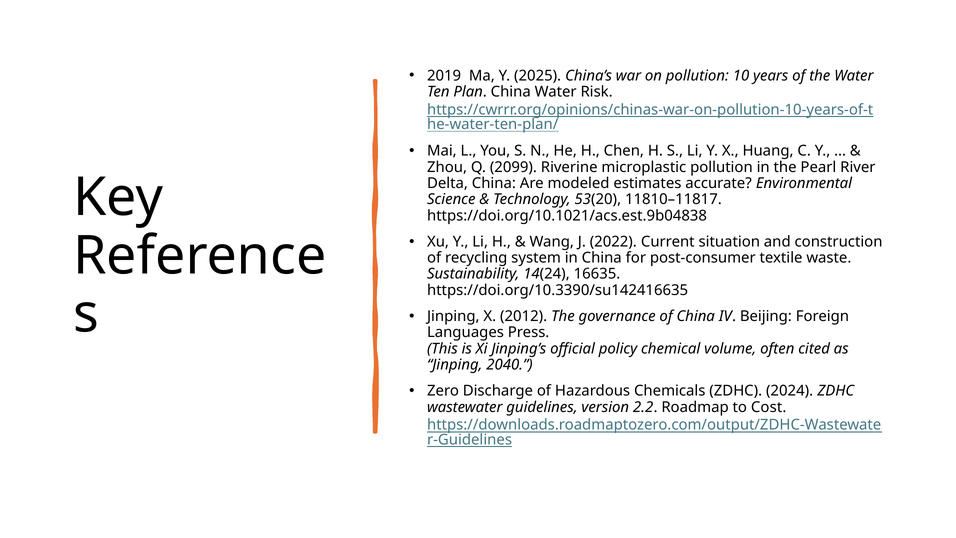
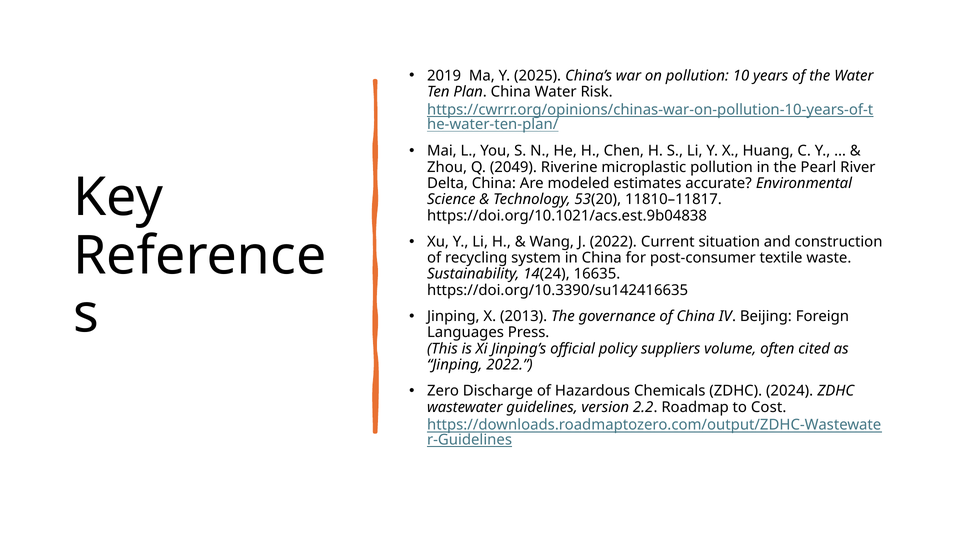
2099: 2099 -> 2049 (513, 167)
2012: 2012 -> 2013 (524, 316)
chemical: chemical -> suppliers (671, 348)
Jinping 2040: 2040 -> 2022 (510, 365)
